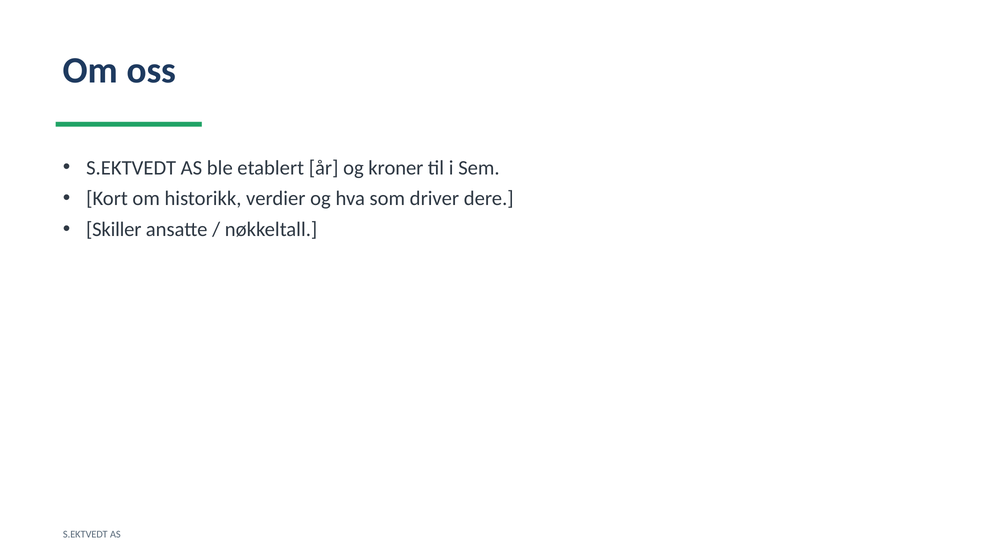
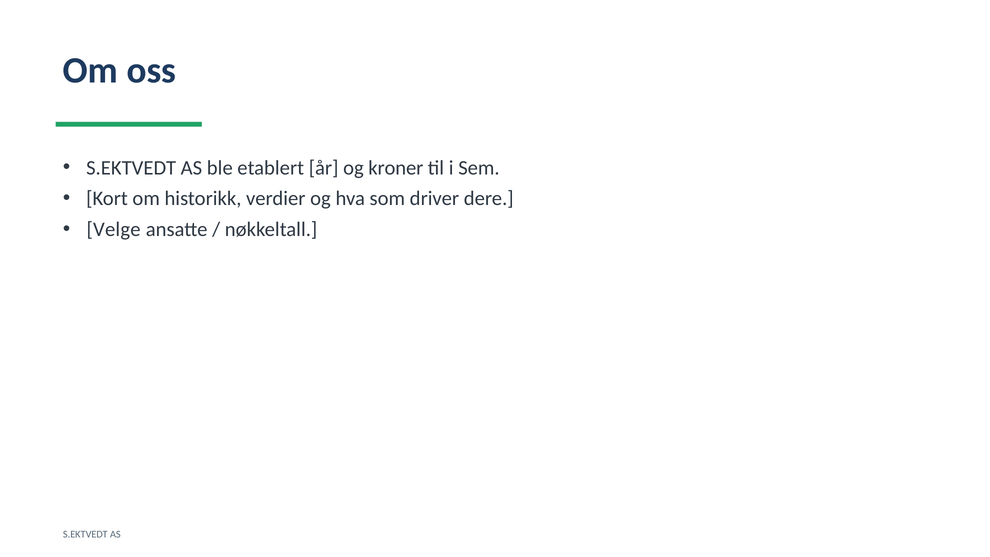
Skiller: Skiller -> Velge (114, 230)
